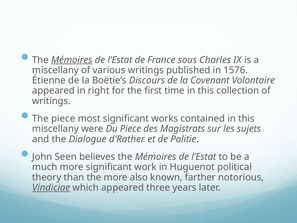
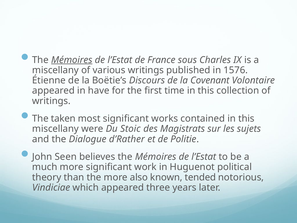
right: right -> have (99, 91)
The piece: piece -> taken (63, 118)
Du Piece: Piece -> Stoic (130, 129)
farther: farther -> tended (200, 177)
Vindiciae underline: present -> none (51, 187)
